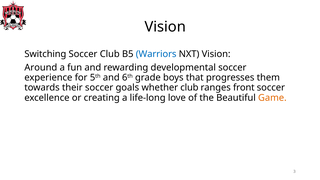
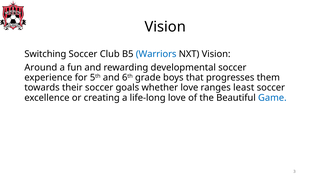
whether club: club -> love (189, 88)
front: front -> least (244, 88)
Game colour: orange -> blue (272, 98)
